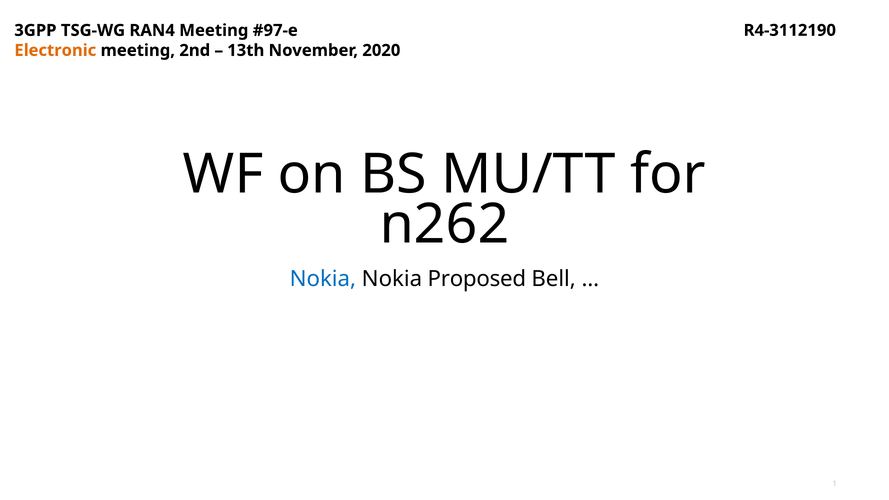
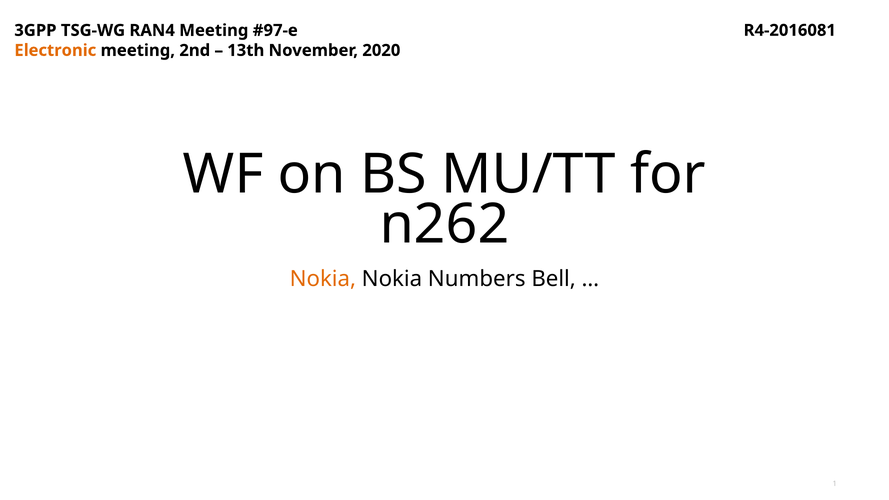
R4-3112190: R4-3112190 -> R4-2016081 (790, 30)
Nokia colour: blue -> orange (323, 279)
Proposed: Proposed -> Numbers (477, 279)
